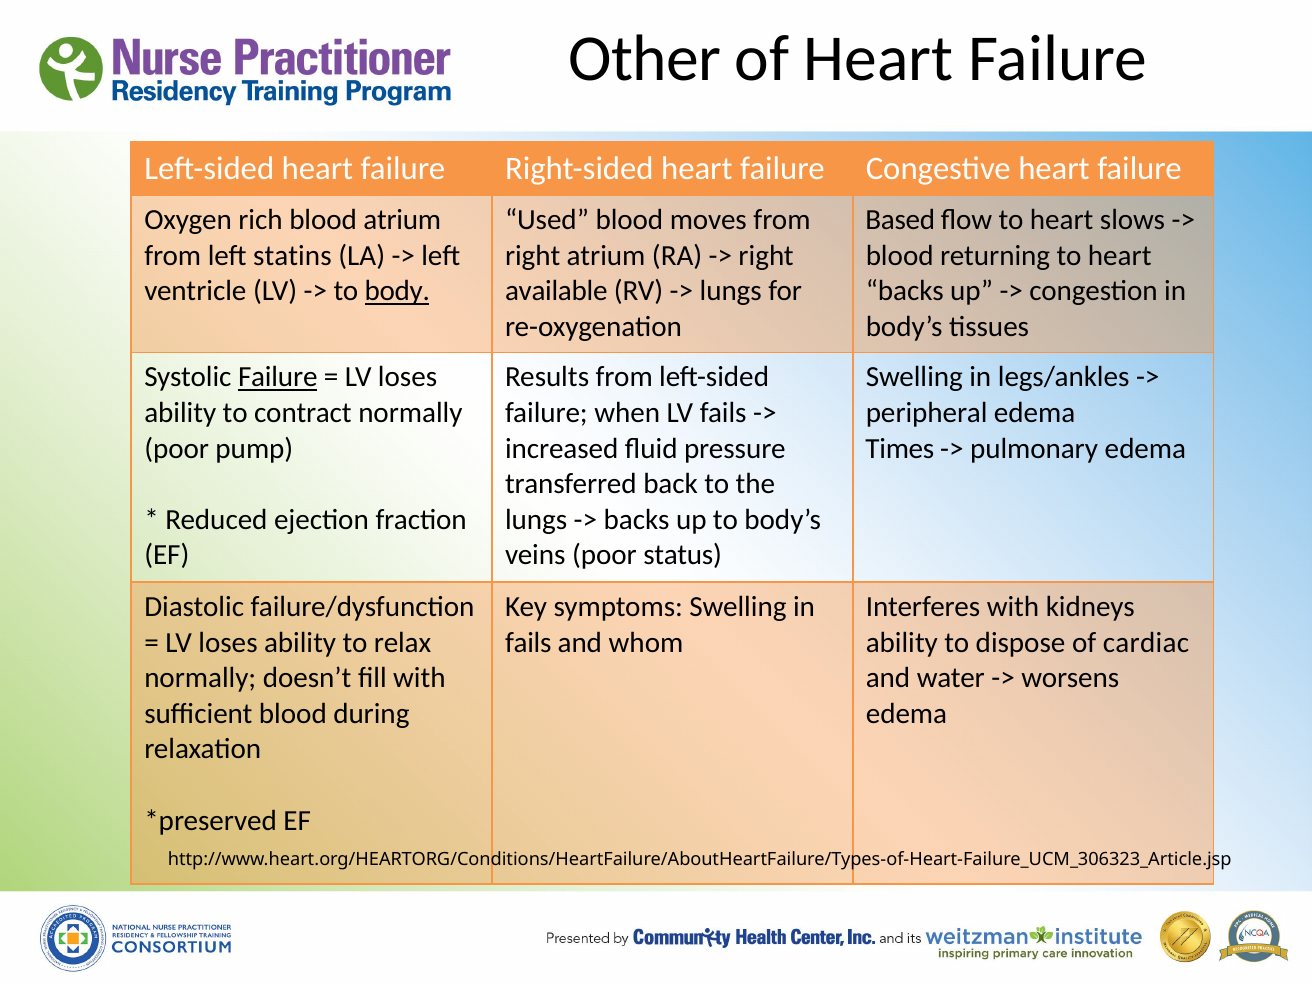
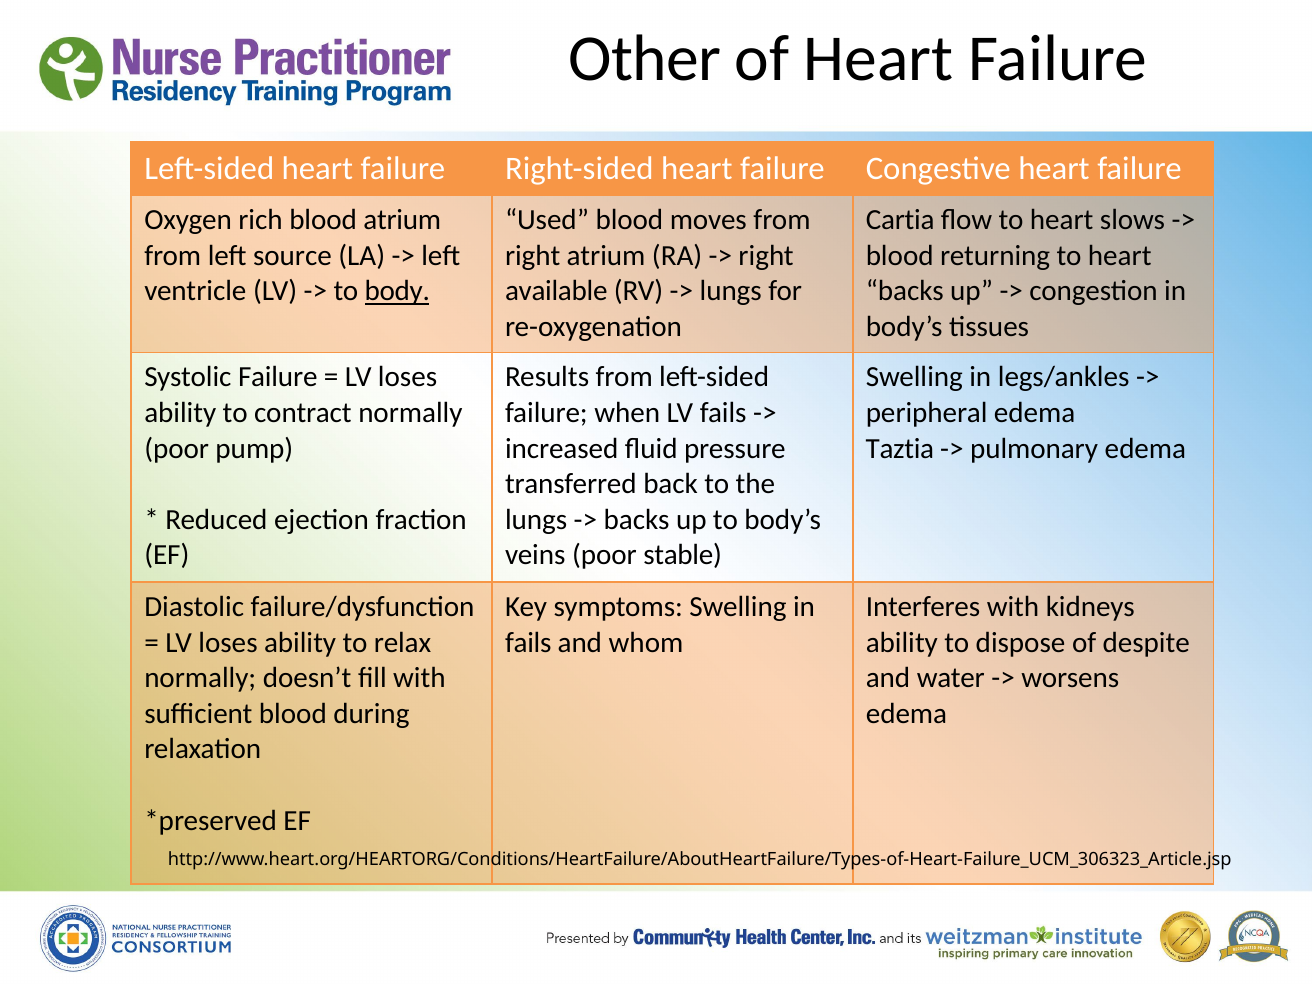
Based: Based -> Cartia (900, 220)
statins: statins -> source (292, 256)
Failure underline: present -> none (278, 377)
Times: Times -> Taztia (900, 448)
status: status -> stable (683, 555)
cardiac: cardiac -> despite (1146, 642)
